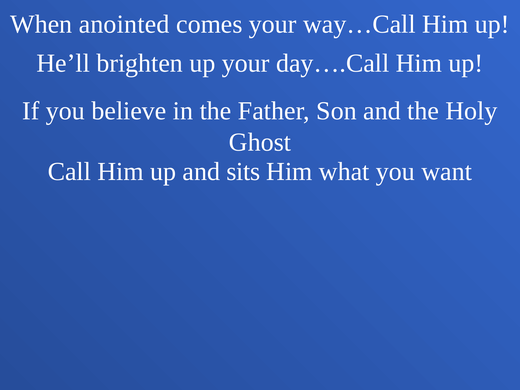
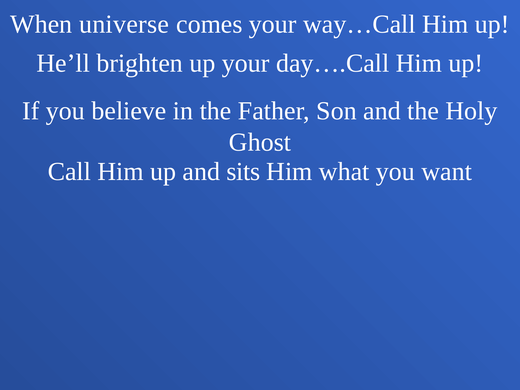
anointed: anointed -> universe (124, 24)
